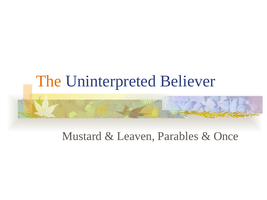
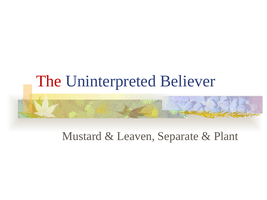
The colour: orange -> red (49, 81)
Parables: Parables -> Separate (178, 136)
Once: Once -> Plant (226, 136)
